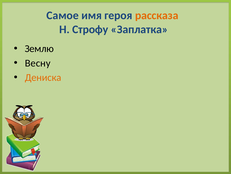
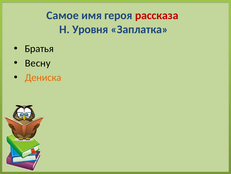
рассказа colour: orange -> red (157, 15)
Строфу: Строфу -> Уровня (90, 29)
Землю: Землю -> Братья (39, 48)
